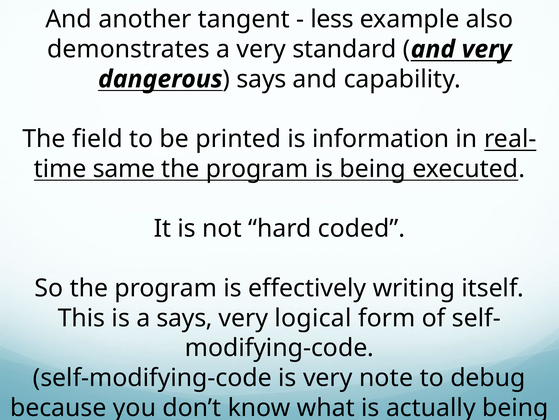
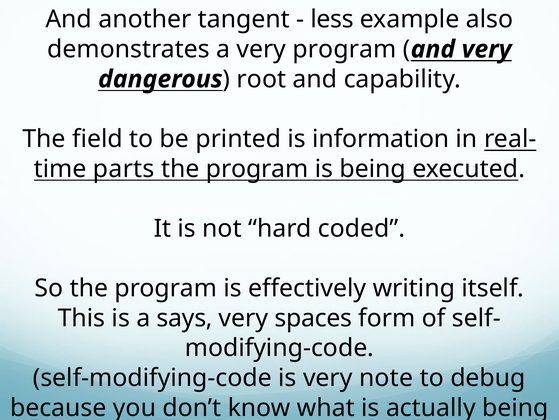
very standard: standard -> program (344, 49)
says: says -> root (261, 79)
same: same -> parts (124, 169)
logical: logical -> spaces (313, 318)
